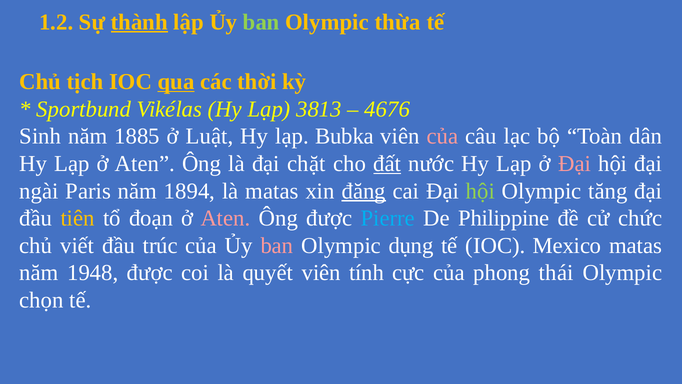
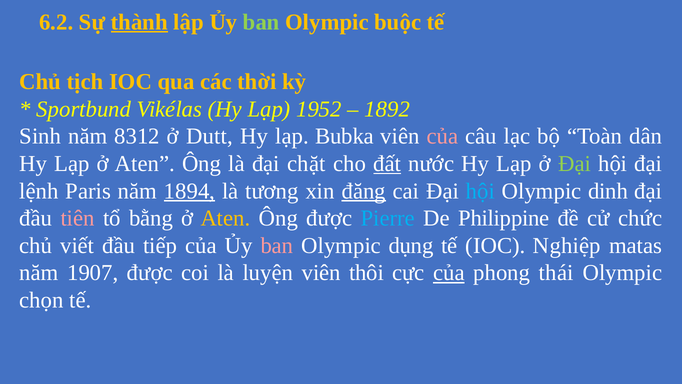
1.2: 1.2 -> 6.2 (56, 22)
thừa: thừa -> buộc (398, 22)
qua underline: present -> none (176, 82)
3813: 3813 -> 1952 (319, 109)
4676: 4676 -> 1892 (387, 109)
1885: 1885 -> 8312 (137, 136)
Luật: Luật -> Dutt (210, 136)
Đại colour: pink -> light green (574, 164)
ngài: ngài -> lệnh (39, 191)
1894 underline: none -> present (190, 191)
là matas: matas -> tương (272, 191)
hội colour: light green -> light blue (480, 191)
tăng: tăng -> dinh (608, 191)
tiên colour: yellow -> pink (78, 218)
đoạn: đoạn -> bằng (151, 218)
Aten colour: pink -> yellow (226, 218)
trúc: trúc -> tiếp (160, 245)
Mexico: Mexico -> Nghiệp (567, 245)
1948: 1948 -> 1907 (93, 273)
quyết: quyết -> luyện (268, 273)
tính: tính -> thôi (367, 273)
của underline: none -> present (449, 273)
